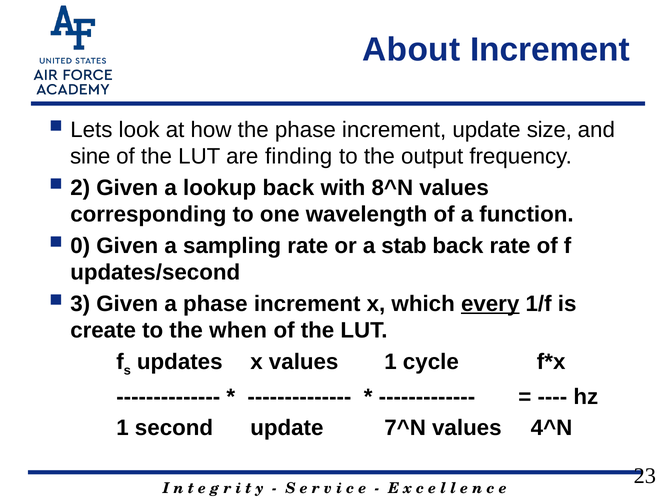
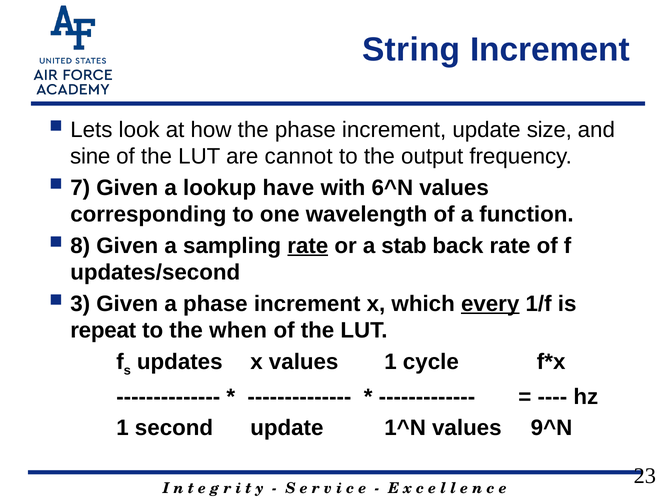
About: About -> String (411, 50)
finding: finding -> cannot (299, 157)
2: 2 -> 7 (80, 188)
lookup back: back -> have (288, 188)
8^N: 8^N -> 6^N (392, 188)
0: 0 -> 8 (80, 246)
rate underline: none -> present (308, 246)
create: create -> repeat (103, 331)
7^N: 7^N -> 1^N (405, 428)
4^N: 4^N -> 9^N (551, 428)
